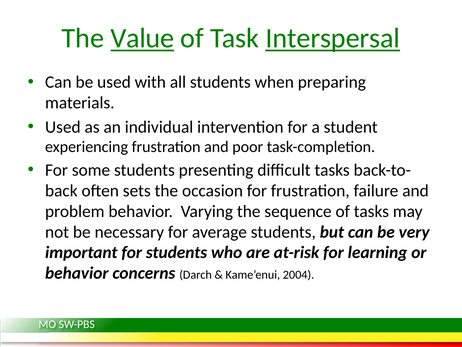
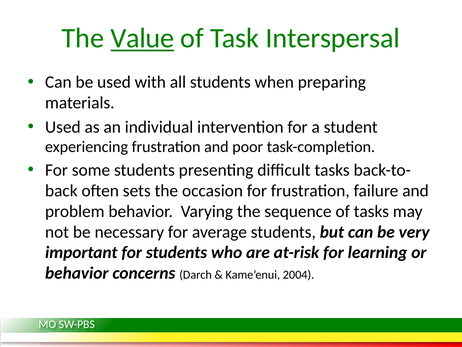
Interspersal underline: present -> none (333, 38)
